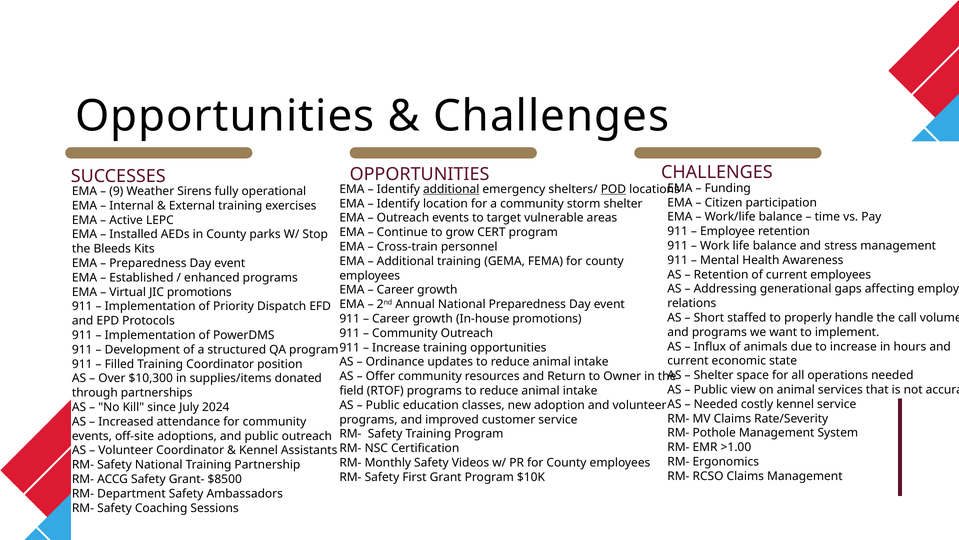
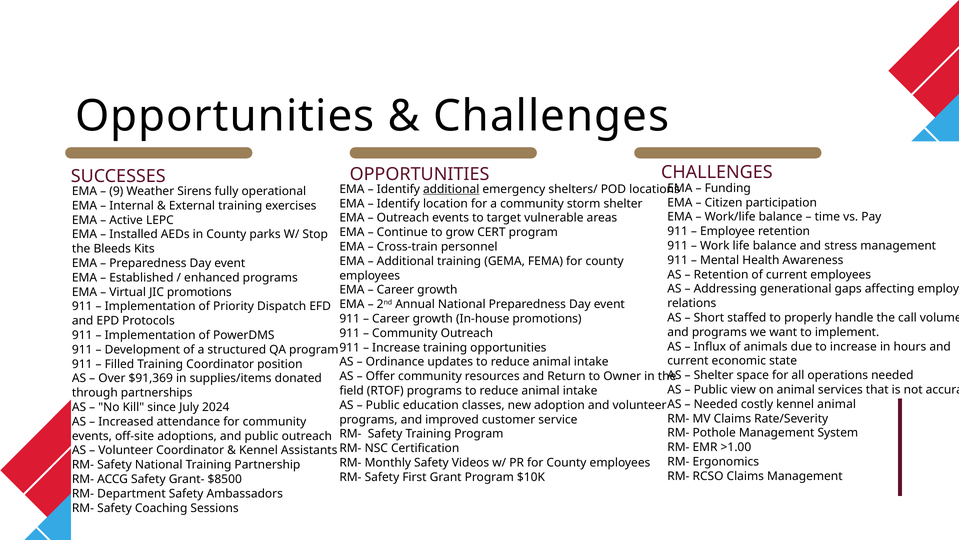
POD underline: present -> none (613, 189)
$10,300: $10,300 -> $91,369 (151, 378)
kennel service: service -> animal (837, 404)
